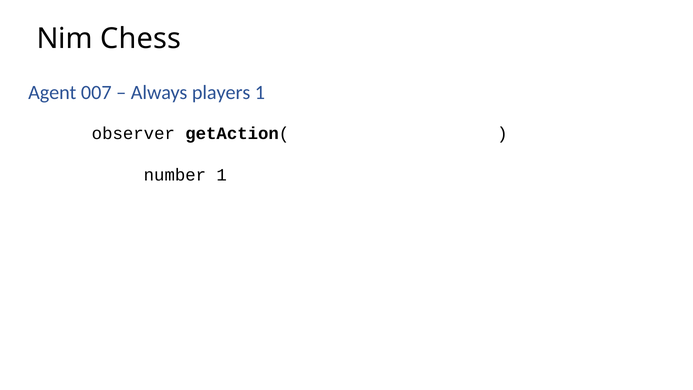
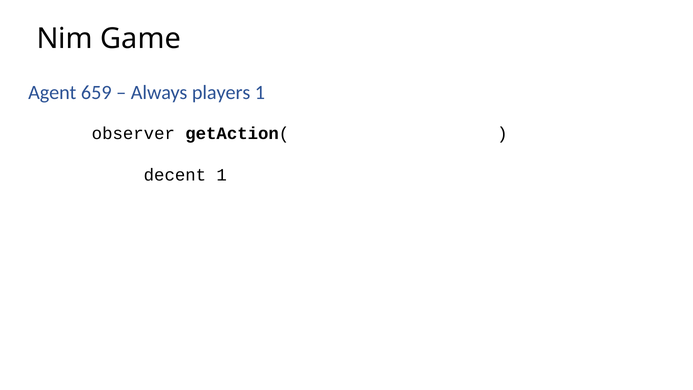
Chess: Chess -> Game (141, 39)
007: 007 -> 659 (96, 93)
number: number -> decent (175, 175)
